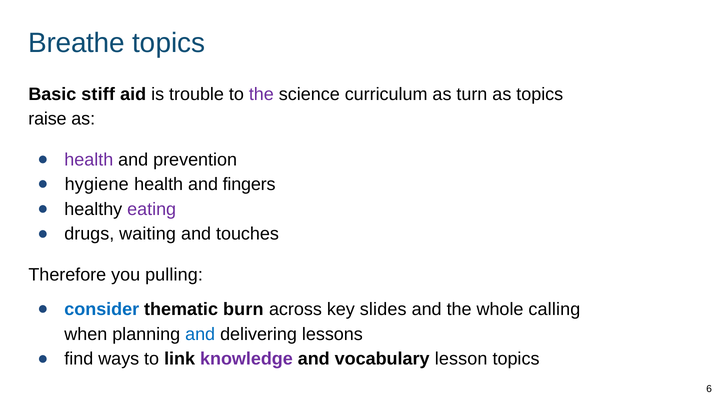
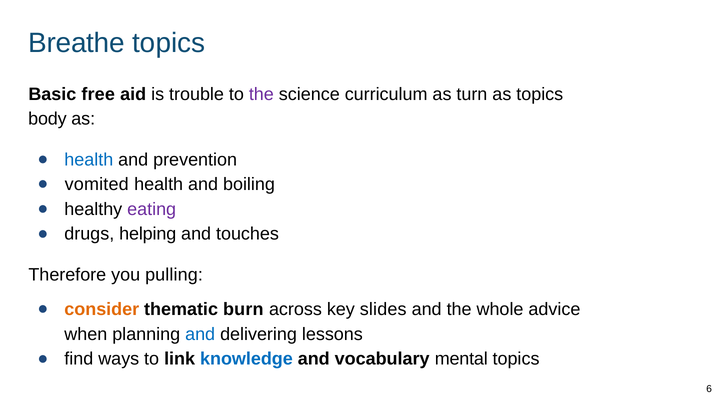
stiff: stiff -> free (98, 94)
raise: raise -> body (47, 119)
health colour: purple -> blue (89, 160)
hygiene: hygiene -> vomited (97, 185)
fingers: fingers -> boiling (249, 185)
waiting: waiting -> helping (148, 234)
consider colour: blue -> orange (102, 310)
calling: calling -> advice (554, 310)
knowledge colour: purple -> blue (246, 359)
lesson: lesson -> mental (461, 359)
